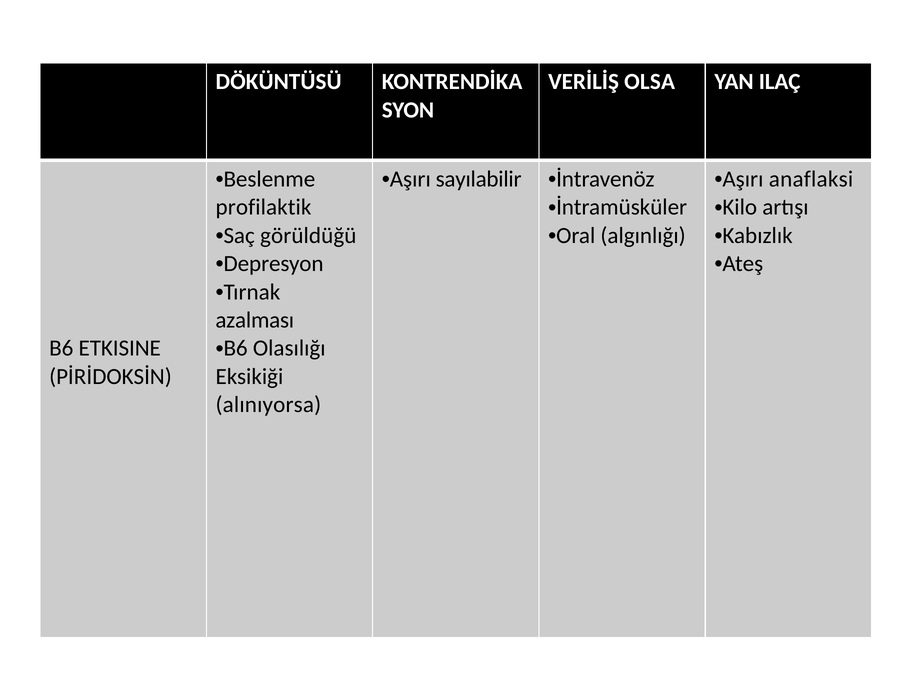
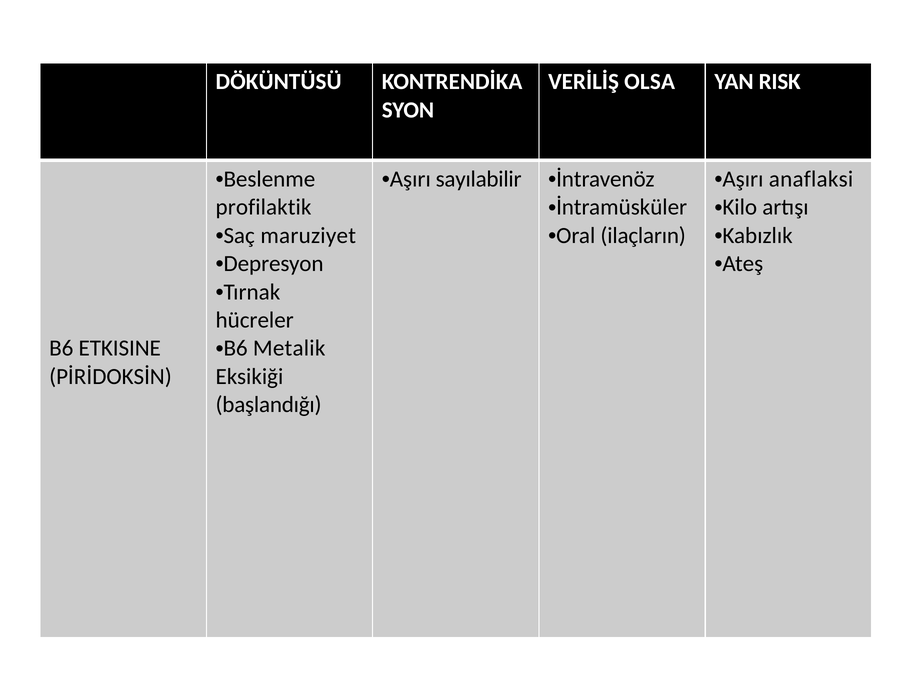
ILAÇ: ILAÇ -> RISK (780, 82)
görüldüğü: görüldüğü -> maruziyet (308, 236)
algınlığı: algınlığı -> ilaçların (643, 236)
azalması: azalması -> hücreler (255, 320)
Olasılığı: Olasılığı -> Metalik (289, 348)
alınıyorsa: alınıyorsa -> başlandığı (269, 405)
